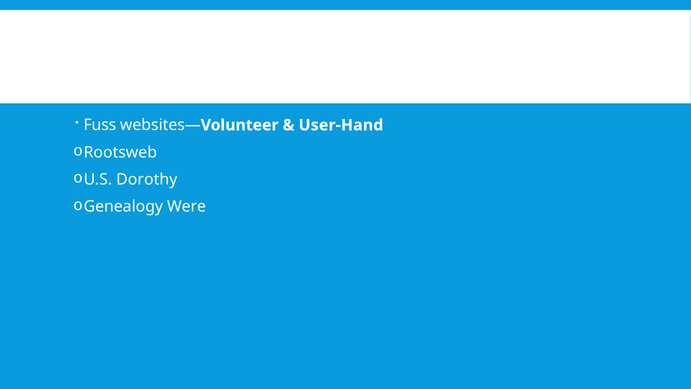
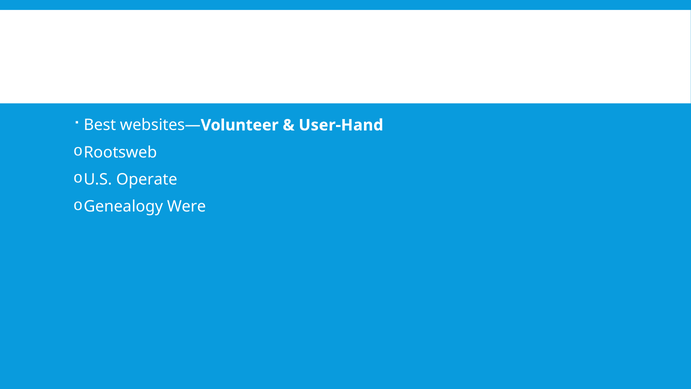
Fuss: Fuss -> Best (100, 125)
Dorothy: Dorothy -> Operate (147, 179)
